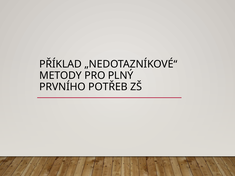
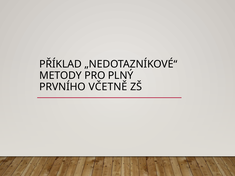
POTŘEB: POTŘEB -> VČETNĚ (108, 87)
